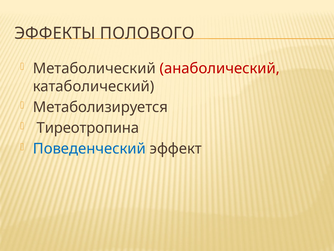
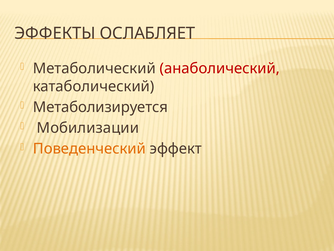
ПОЛОВОГО: ПОЛОВОГО -> ОСЛАБЛЯЕТ (147, 33)
Тиреотропина: Тиреотропина -> Мобилизации (88, 128)
Поведенческий colour: blue -> orange (89, 149)
